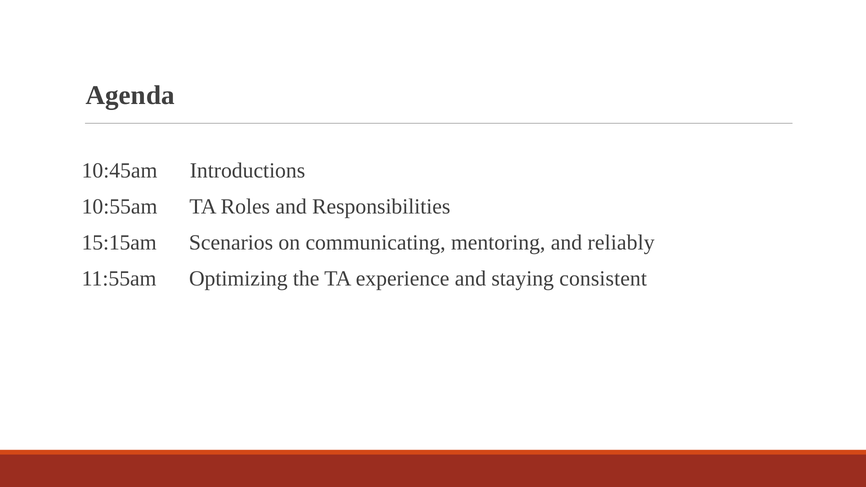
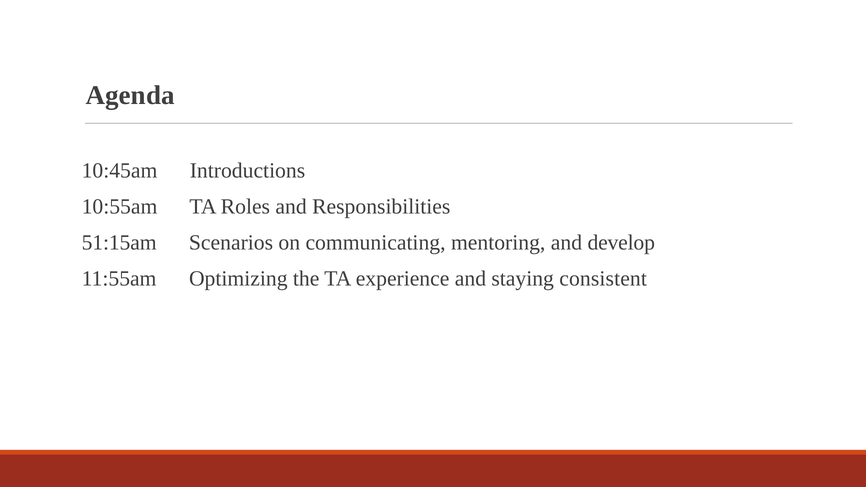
15:15am: 15:15am -> 51:15am (119, 242)
reliably: reliably -> develop (621, 242)
